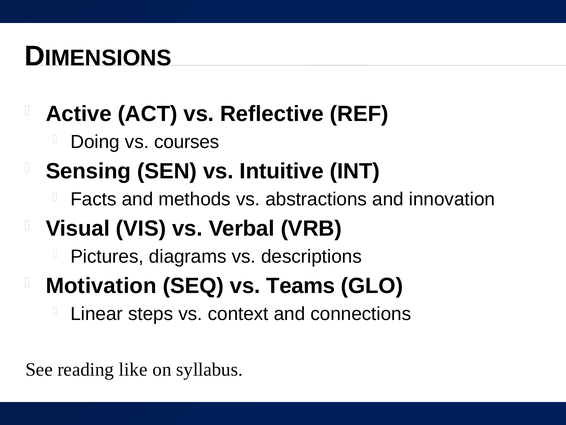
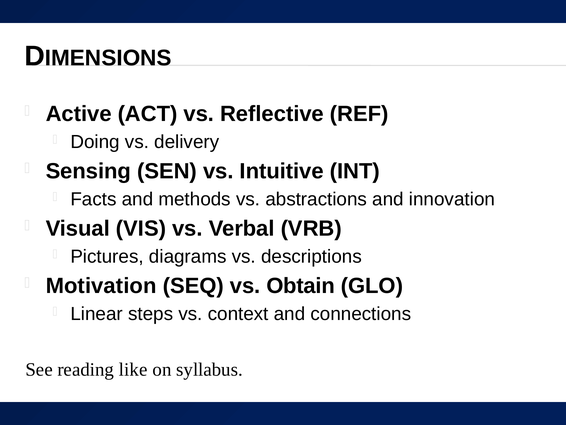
courses: courses -> delivery (187, 142)
Teams: Teams -> Obtain (301, 285)
